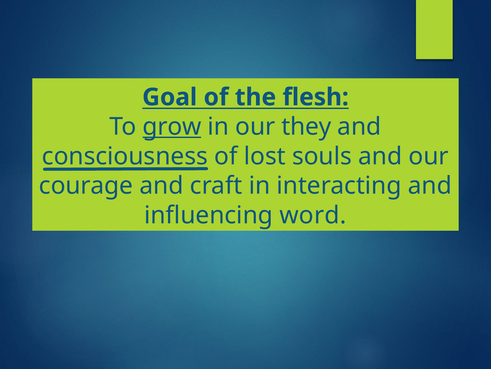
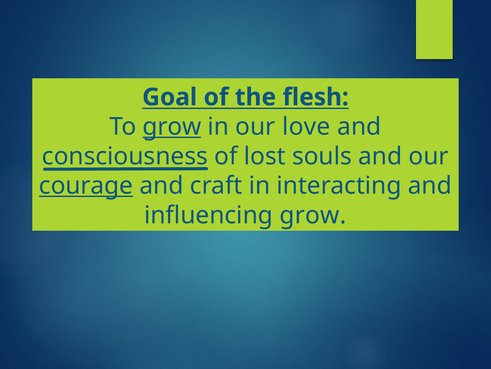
they: they -> love (306, 126)
courage underline: none -> present (86, 185)
influencing word: word -> grow (313, 215)
